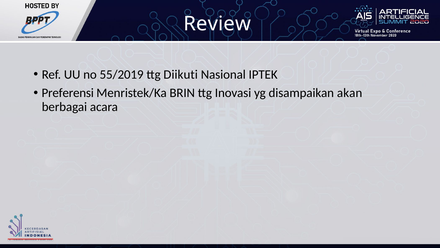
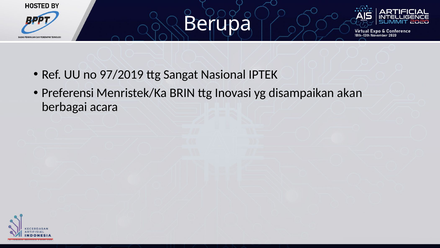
Review: Review -> Berupa (217, 24)
55/2019: 55/2019 -> 97/2019 (122, 74)
Diikuti: Diikuti -> Sangat (181, 74)
